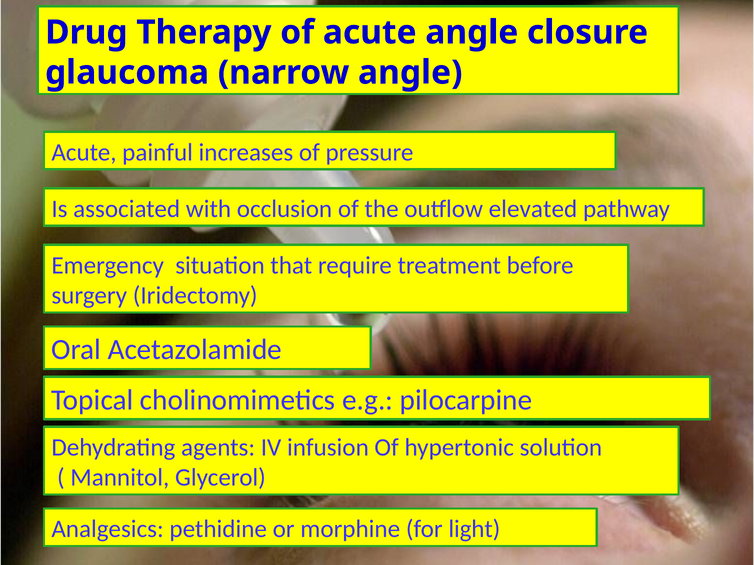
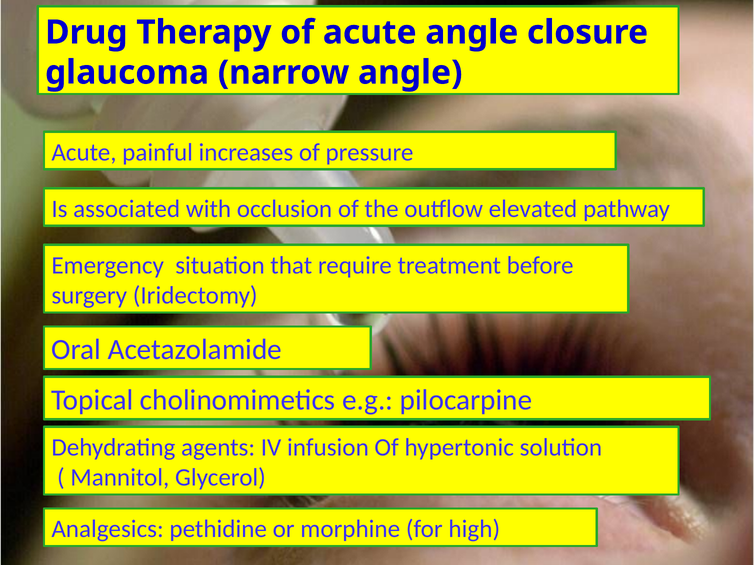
light: light -> high (474, 529)
